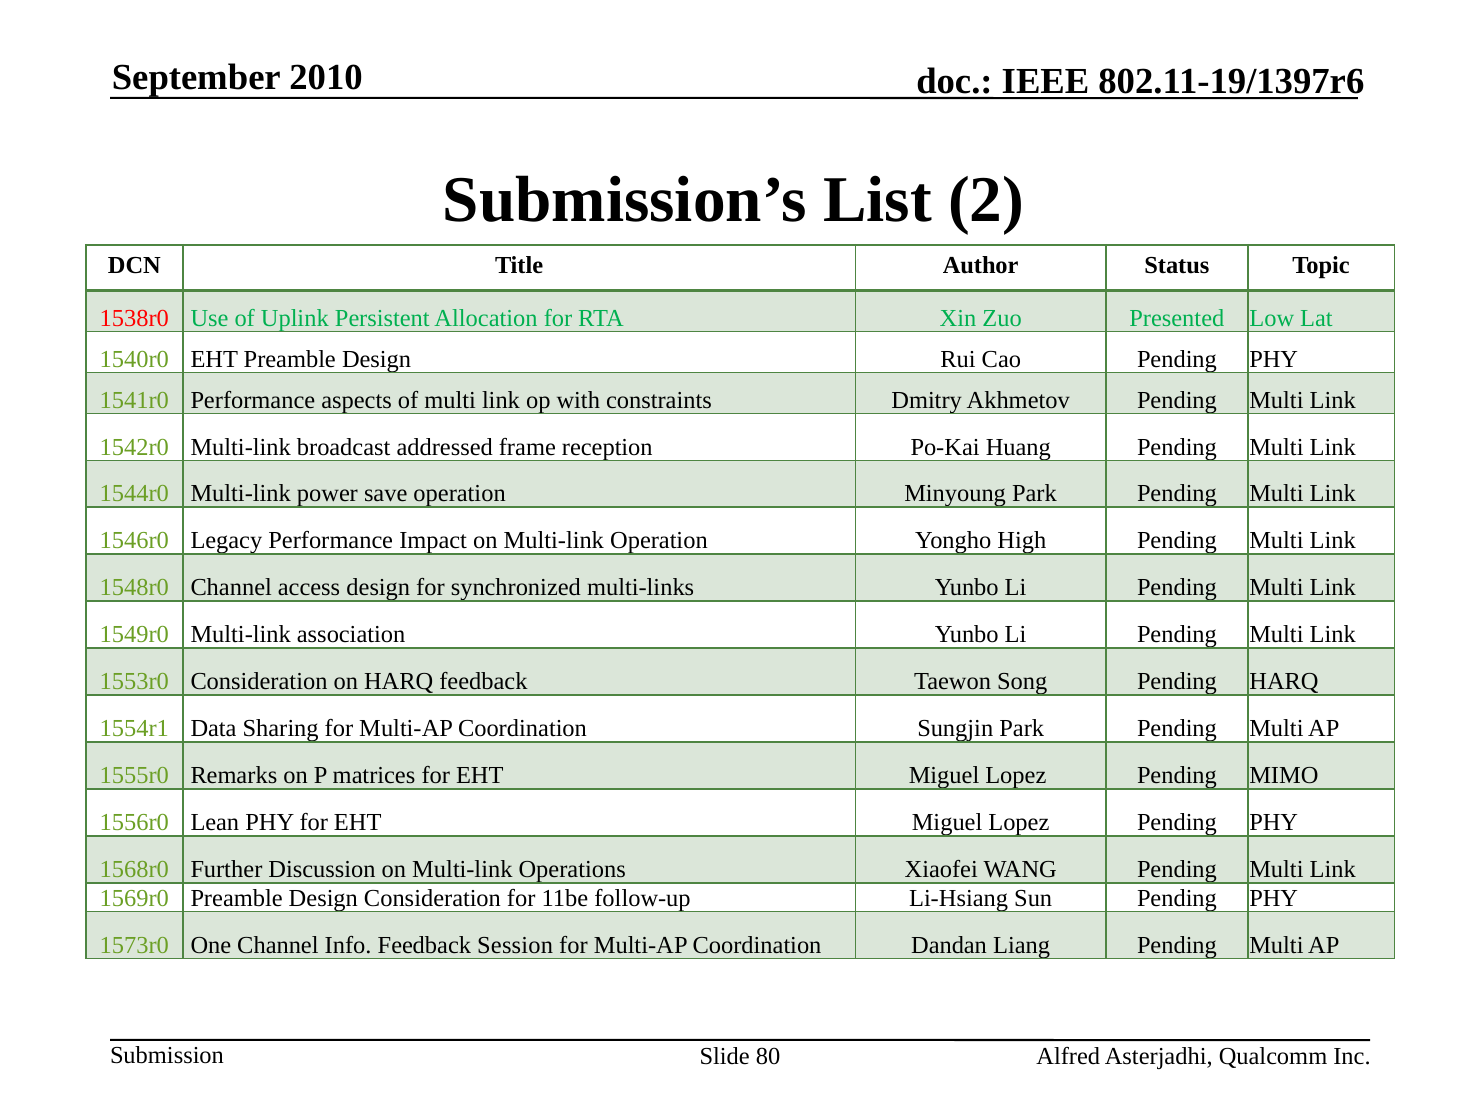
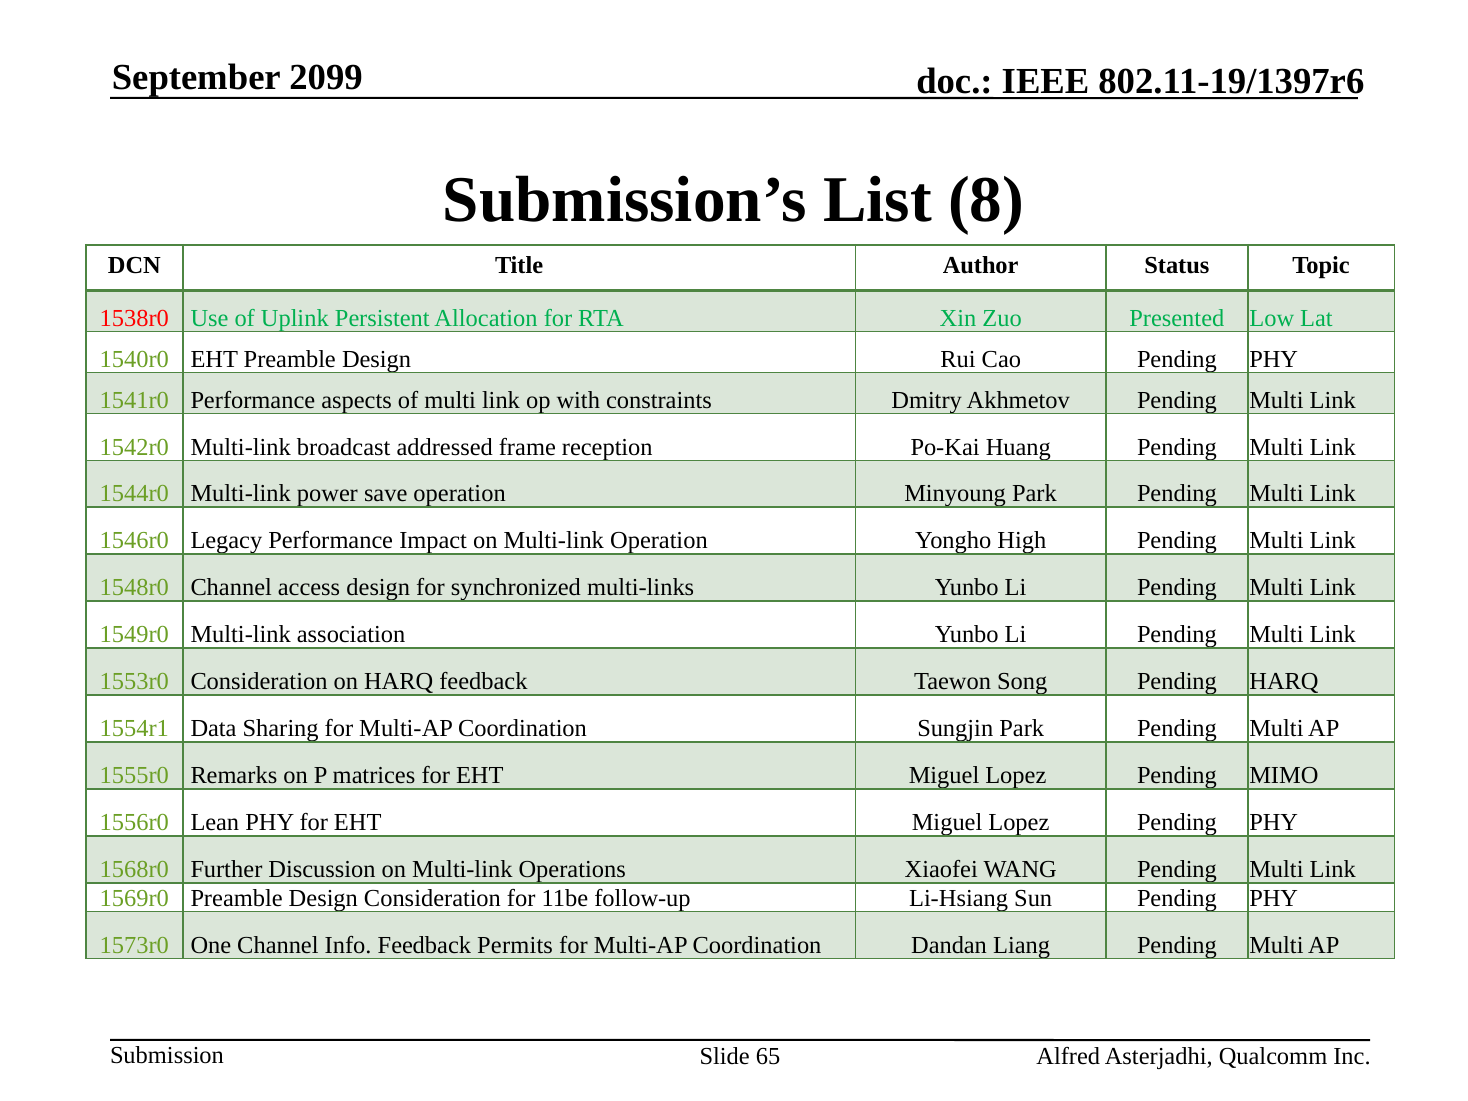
2010: 2010 -> 2099 (326, 78)
2: 2 -> 8 (986, 200)
Session: Session -> Permits (515, 945)
80: 80 -> 65 (768, 1056)
